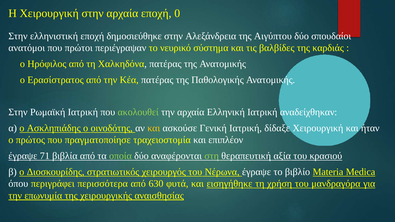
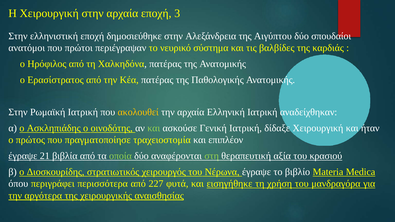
0: 0 -> 3 (177, 13)
ακολουθεί colour: light green -> yellow (138, 112)
και colour: yellow -> light green (154, 128)
71: 71 -> 21 (45, 156)
630: 630 -> 227 (156, 184)
επωνυμία: επωνυμία -> αργότερα (43, 196)
